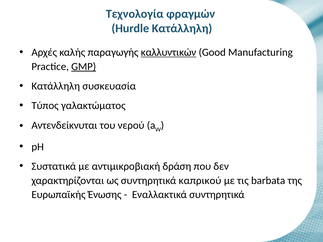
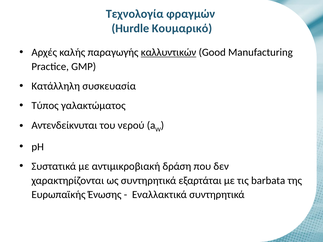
Hurdle Κατάλληλη: Κατάλληλη -> Κουμαρικό (182, 28)
GMP underline: present -> none (84, 67)
καπρικού: καπρικού -> εξαρτάται (200, 181)
